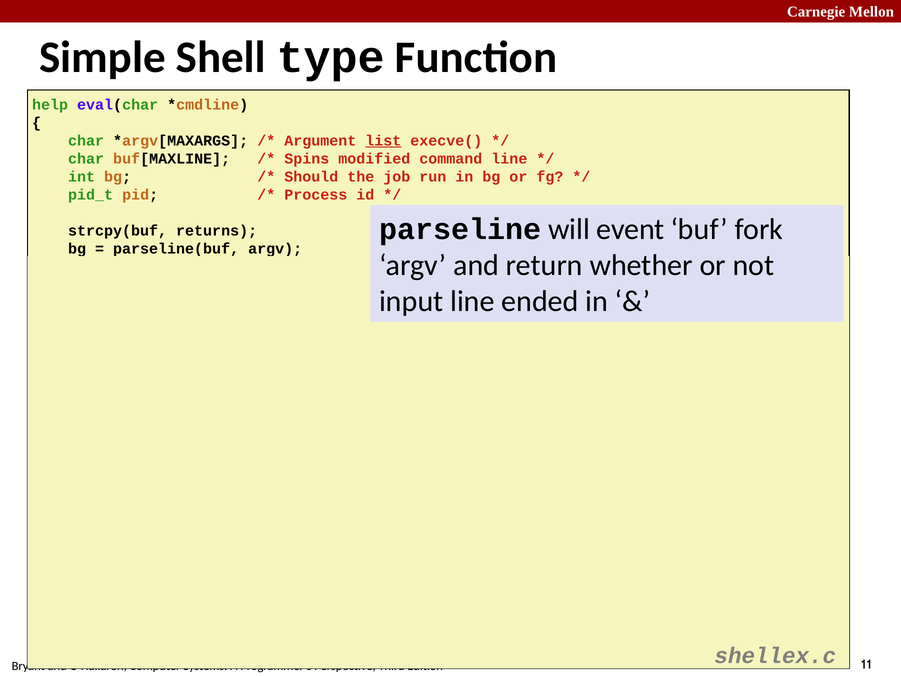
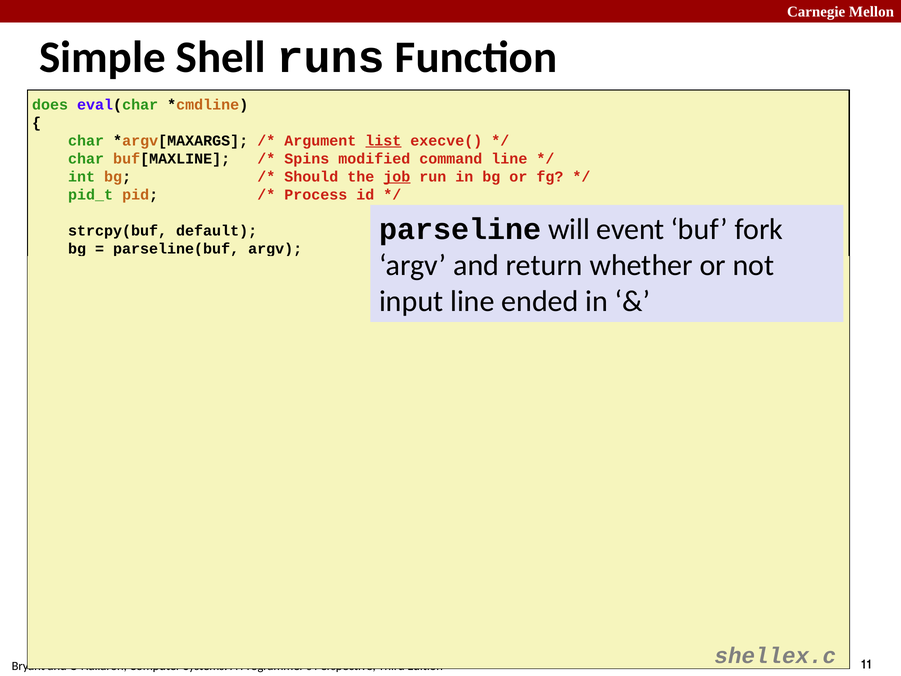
Shell type: type -> runs (331, 57)
help: help -> does (50, 105)
job underline: none -> present (397, 177)
returns: returns -> default (217, 231)
